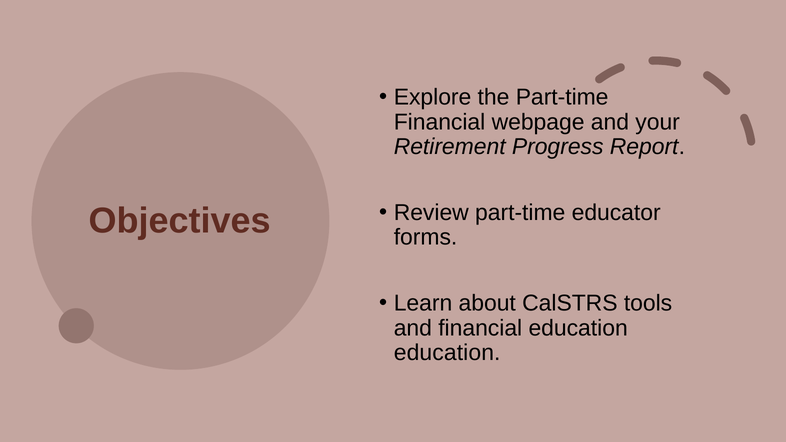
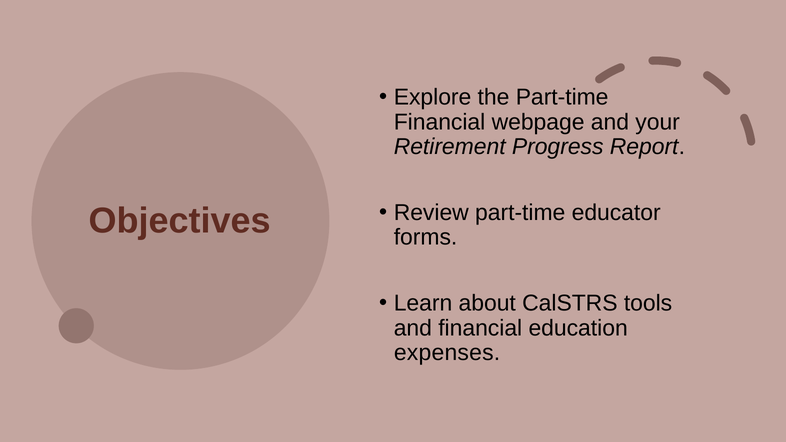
education: education -> expenses (447, 353)
